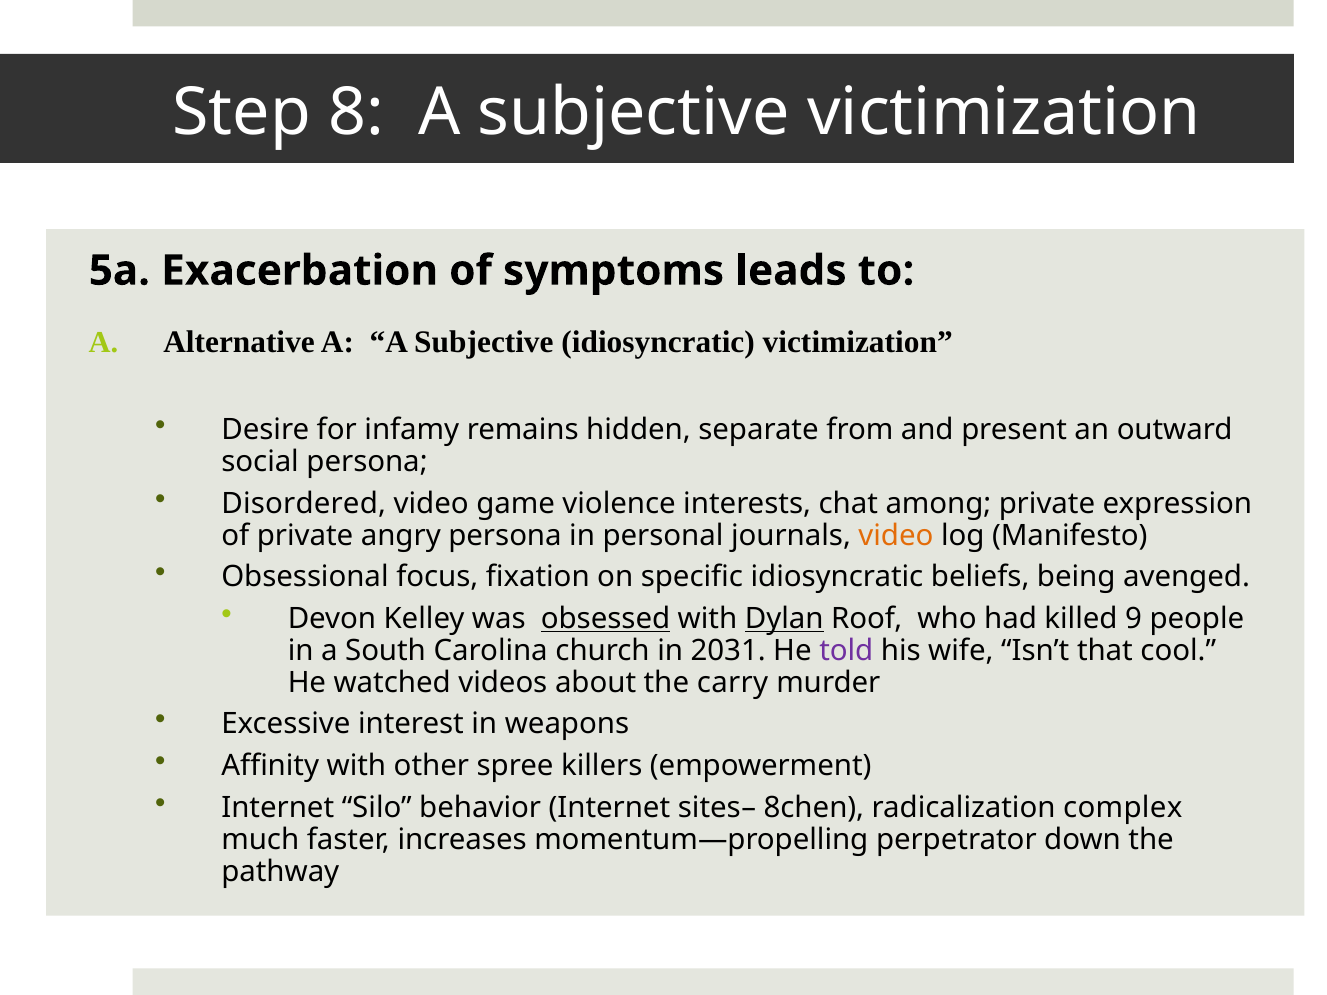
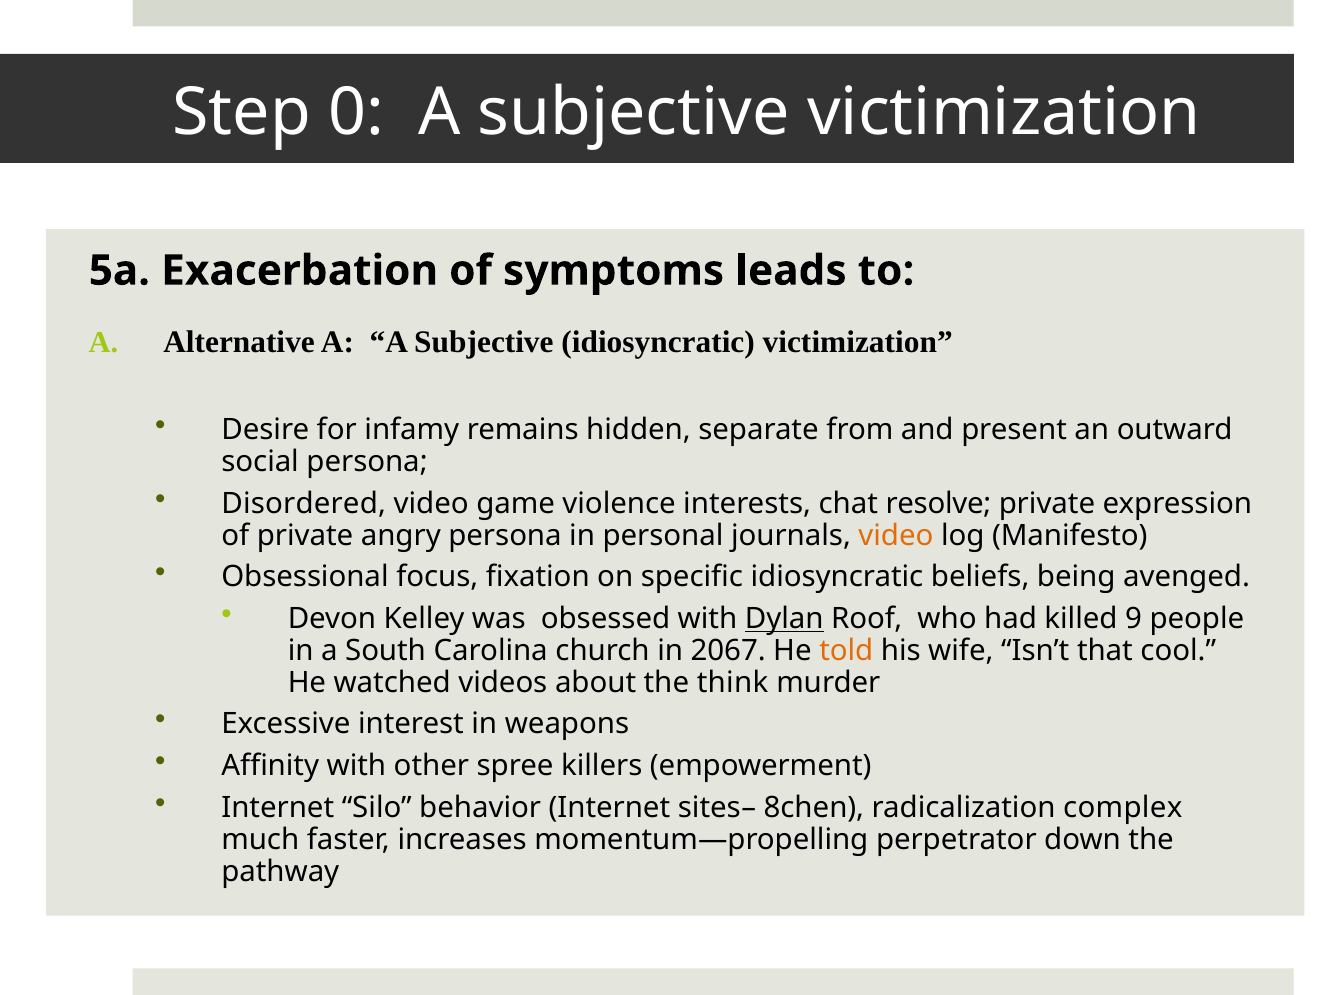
8: 8 -> 0 (356, 113)
among: among -> resolve (938, 504)
obsessed underline: present -> none (606, 619)
2031: 2031 -> 2067 (728, 651)
told colour: purple -> orange (846, 651)
carry: carry -> think (733, 683)
